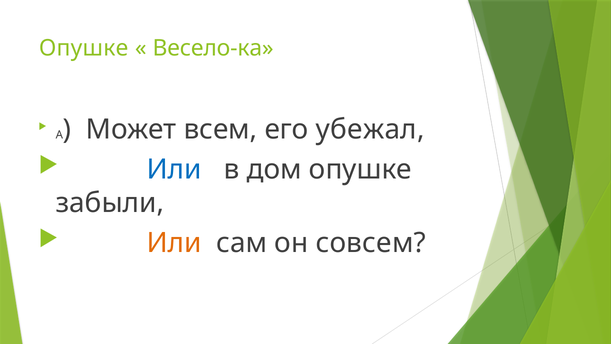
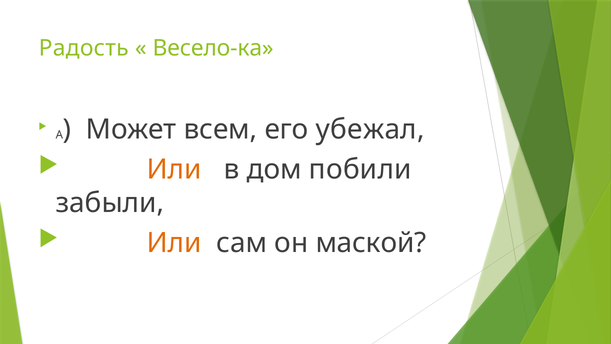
Опушке: Опушке -> Радость (84, 48)
Или colour: blue -> orange (174, 169)
дом опушке: опушке -> побили (360, 169)
совсем: совсем -> маской (371, 243)
